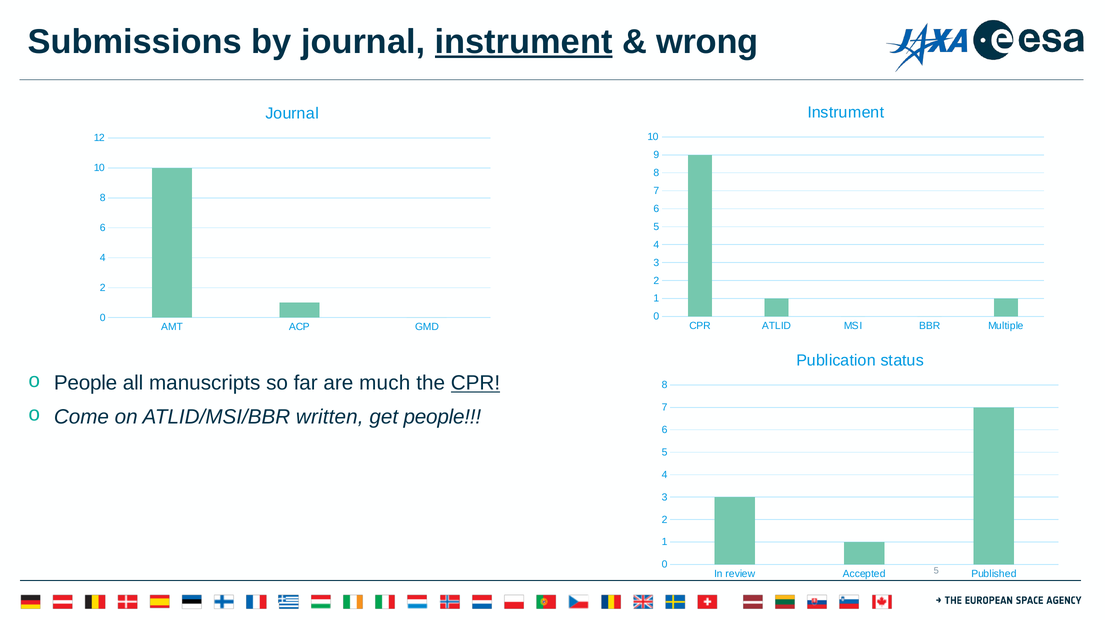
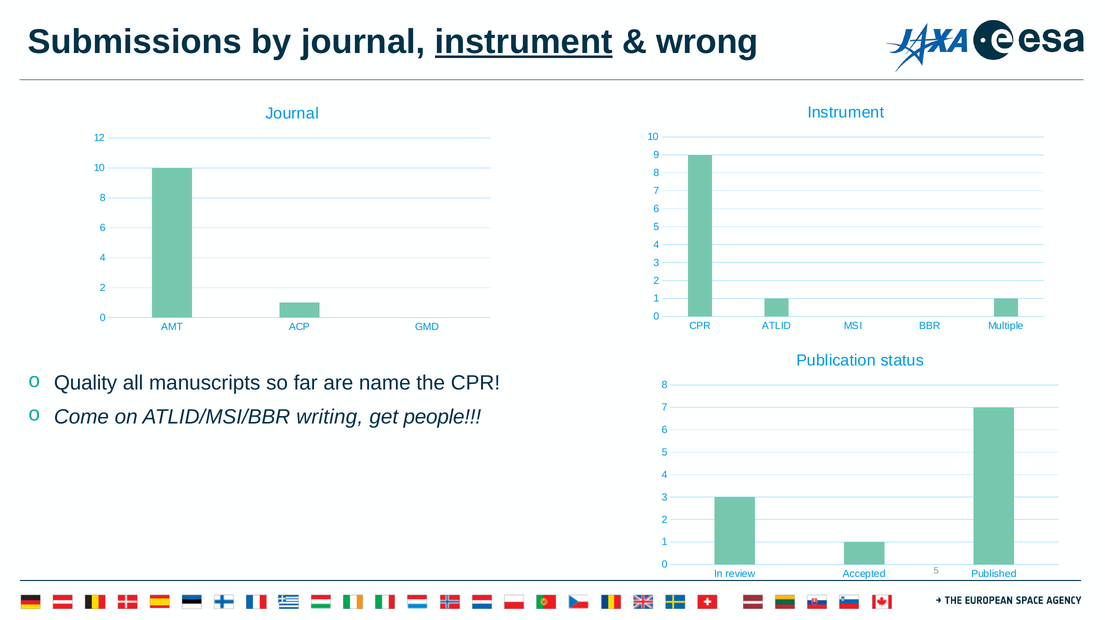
People: People -> Quality (86, 383)
much: much -> name (385, 383)
CPR underline: present -> none (475, 383)
written: written -> writing (330, 417)
